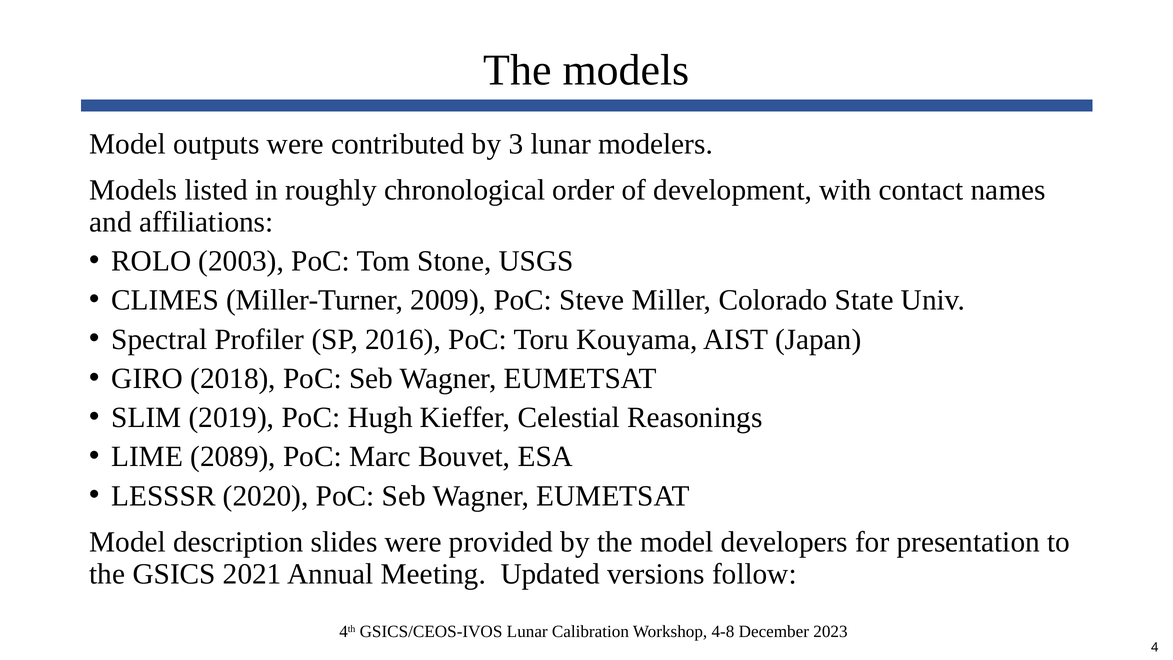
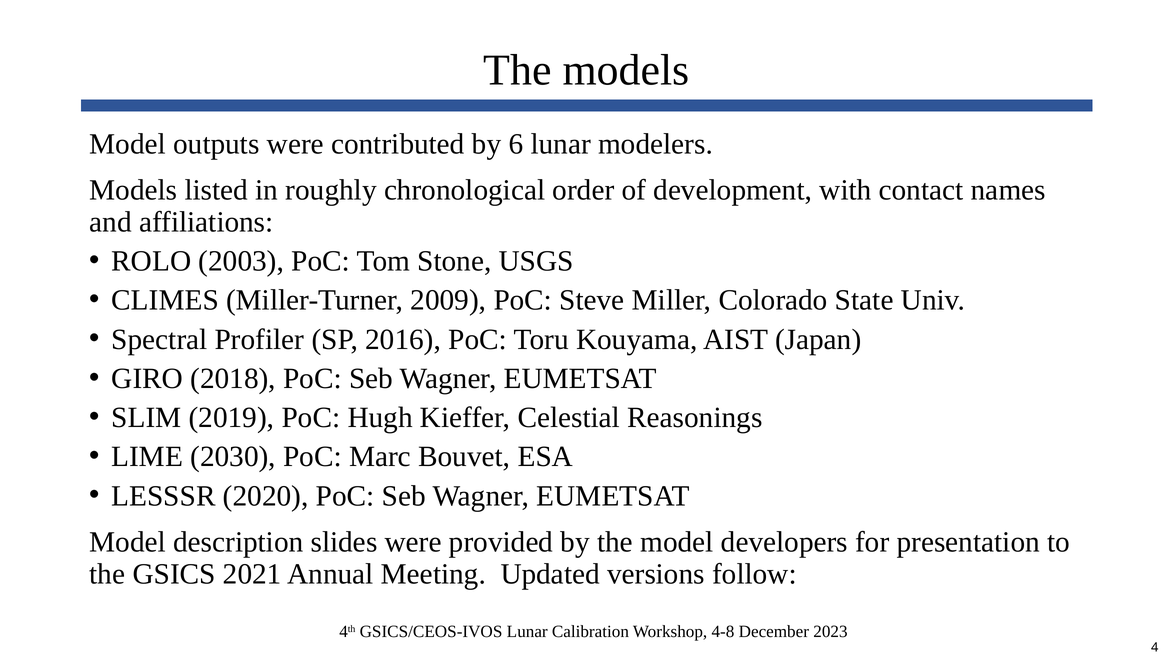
3: 3 -> 6 (516, 144)
2089: 2089 -> 2030 (233, 457)
